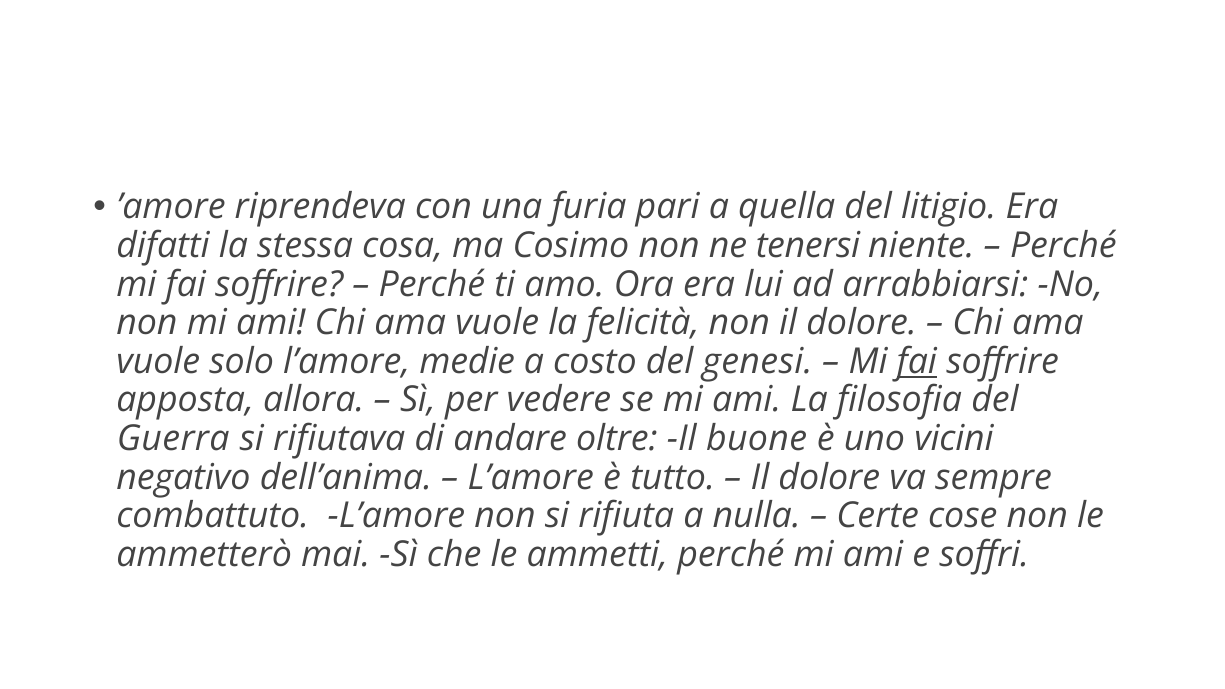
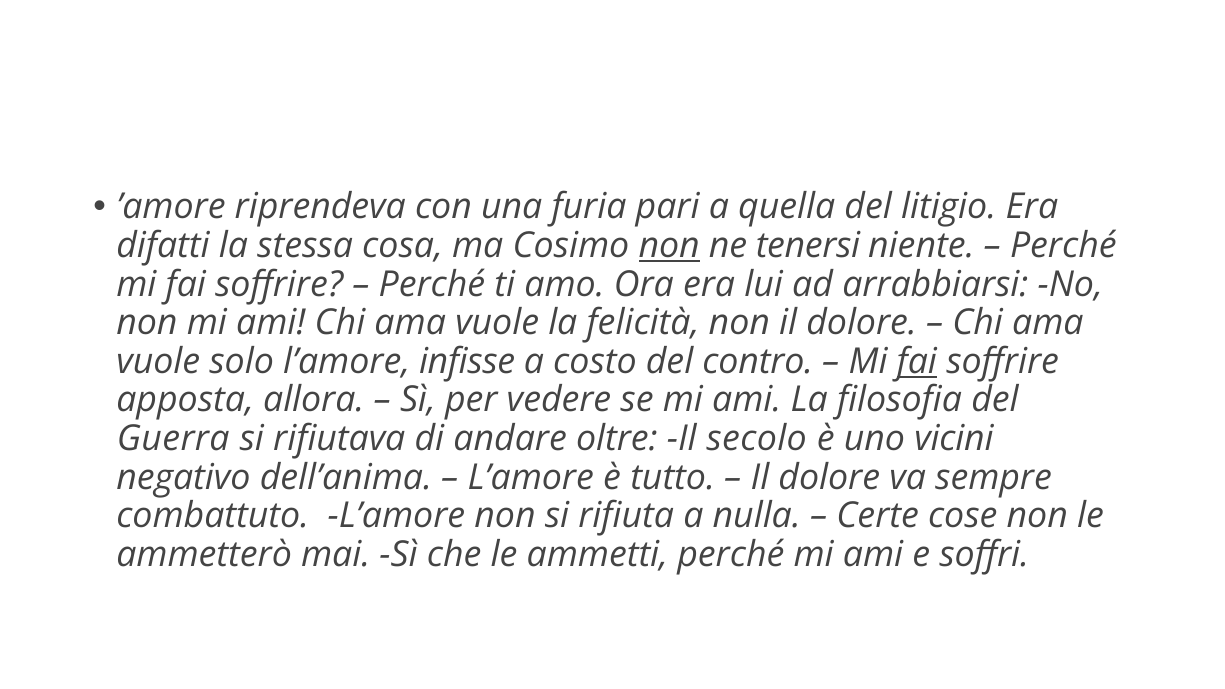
non underline: none -> present (669, 246)
medie: medie -> infisse (467, 361)
genesi: genesi -> contro (758, 361)
buone: buone -> secolo (757, 439)
